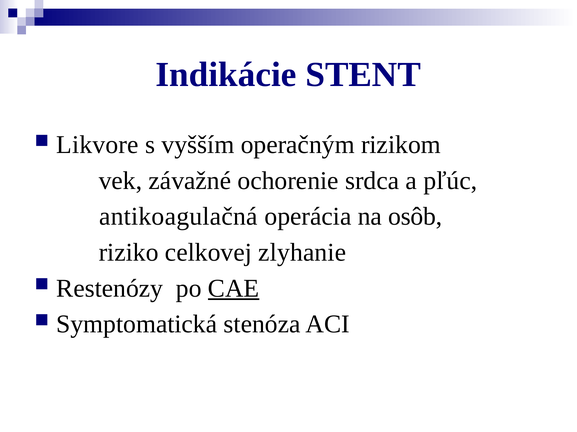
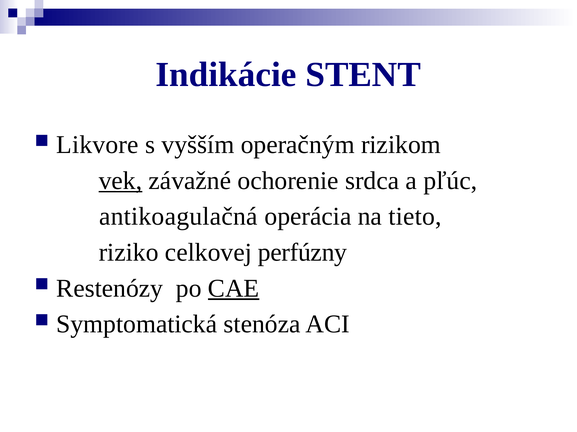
vek underline: none -> present (120, 181)
osôb: osôb -> tieto (415, 217)
zlyhanie: zlyhanie -> perfúzny (302, 253)
